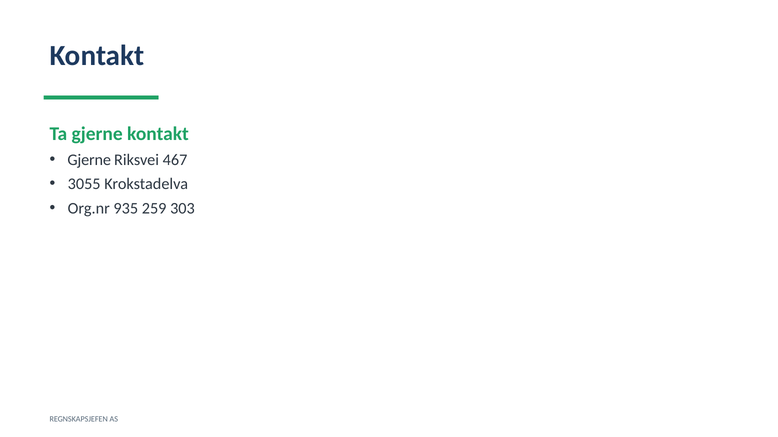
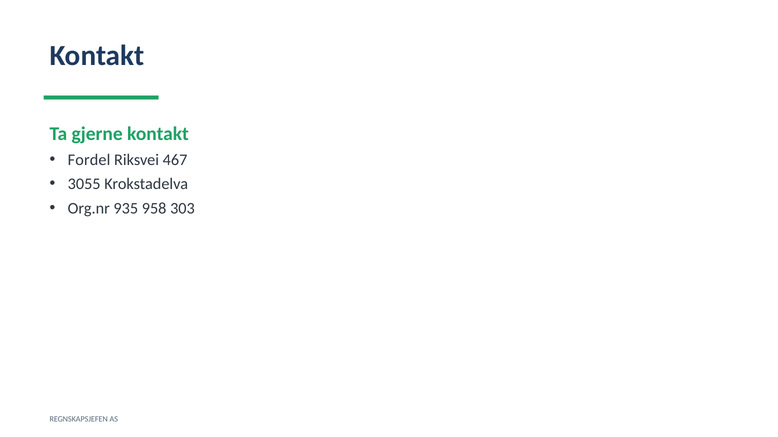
Gjerne: Gjerne -> Fordel (89, 160)
259: 259 -> 958 (154, 209)
